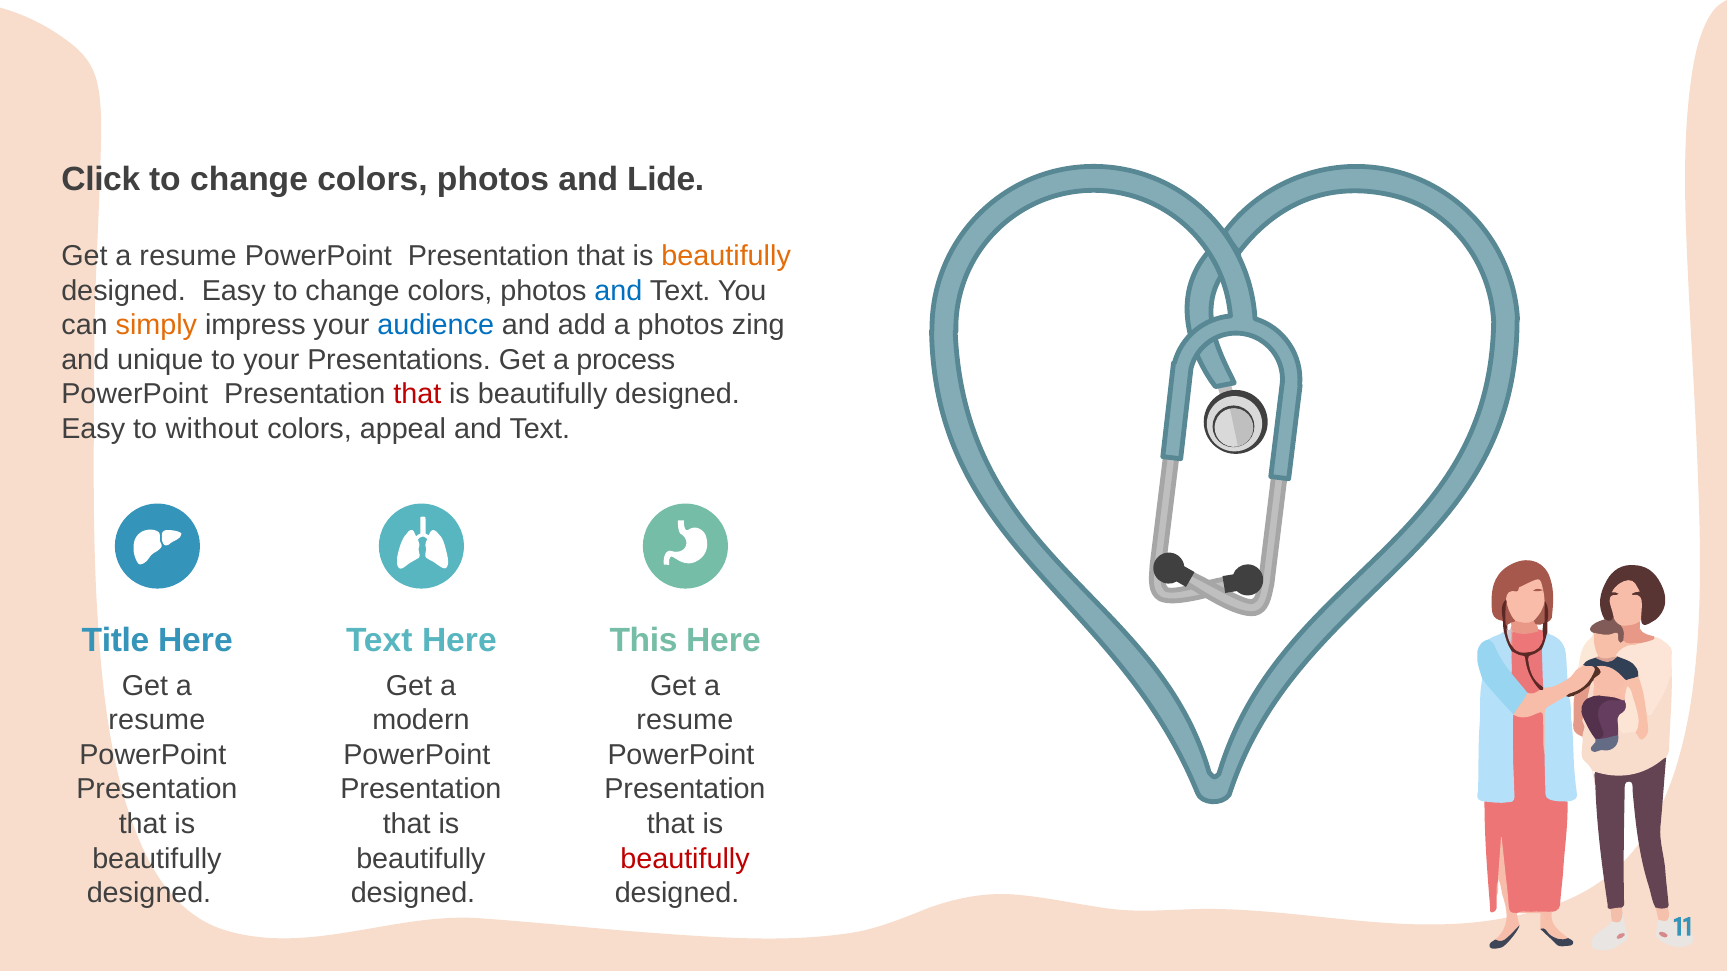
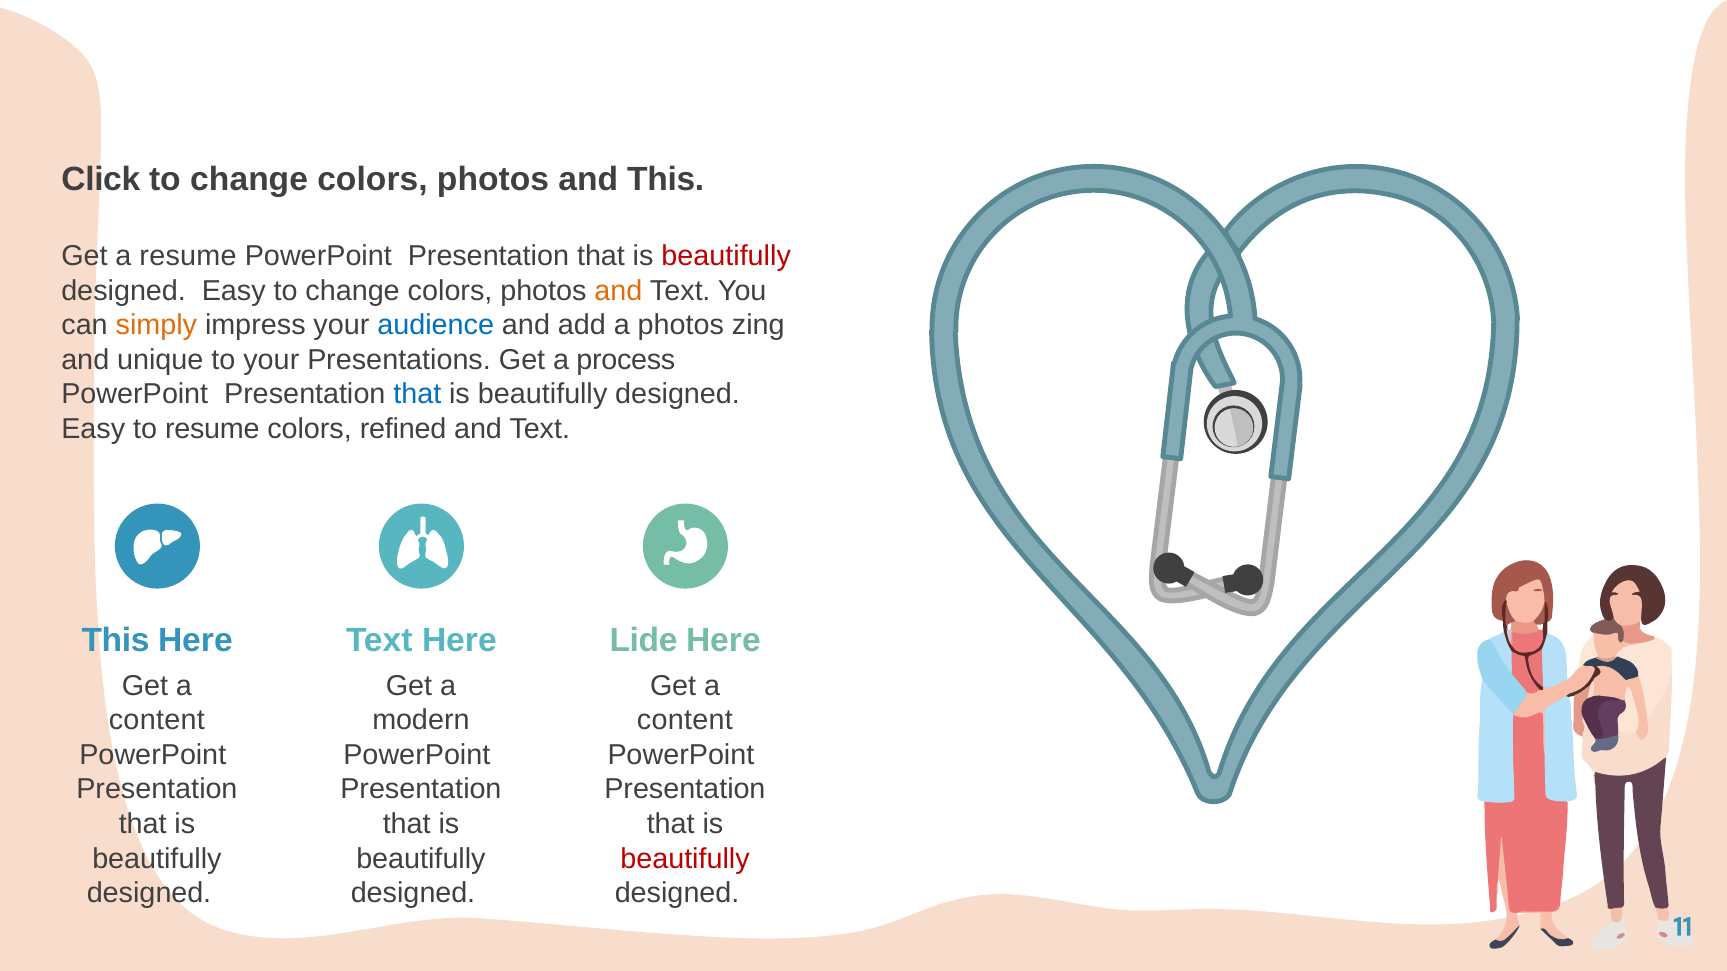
and Lide: Lide -> This (666, 180)
beautifully colour: orange -> red (726, 256)
and colour: blue -> orange (618, 291)
that colour: red -> blue (417, 394)
to without: without -> resume (212, 429)
appeal: appeal -> refined (403, 429)
Title: Title -> This (116, 641)
This: This -> Lide (644, 641)
resume: resume -> content (157, 721)
resume: resume -> content (685, 721)
